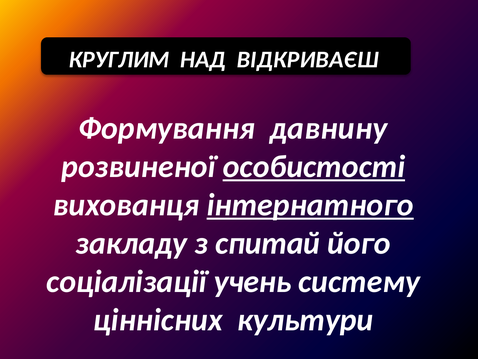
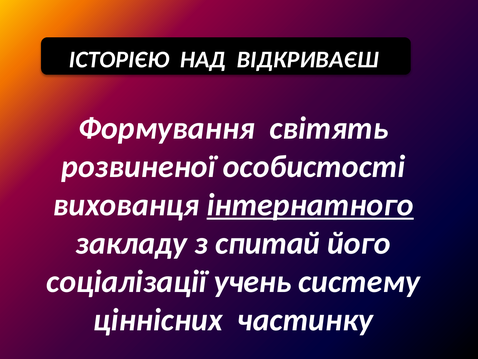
КРУГЛИМ: КРУГЛИМ -> ІСТОРІЄЮ (119, 59)
давнину: давнину -> світять (329, 128)
особистості underline: present -> none (314, 166)
культури: культури -> частинку (305, 319)
